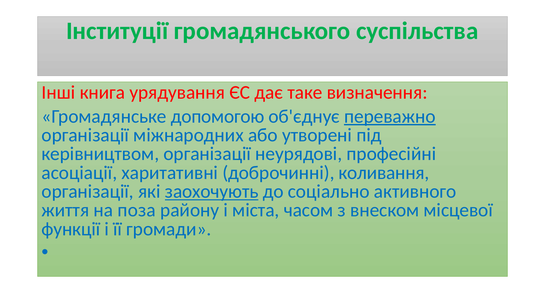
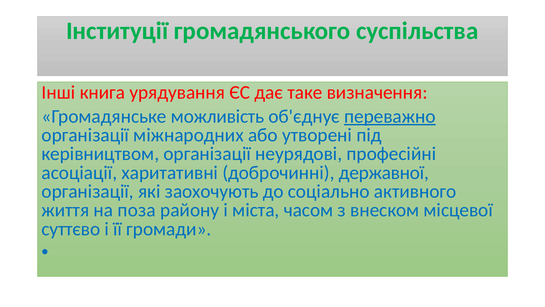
допомогою: допомогою -> можливість (218, 116)
коливання: коливання -> державної (384, 172)
заохочують underline: present -> none (212, 191)
функції: функції -> суттєво (71, 229)
